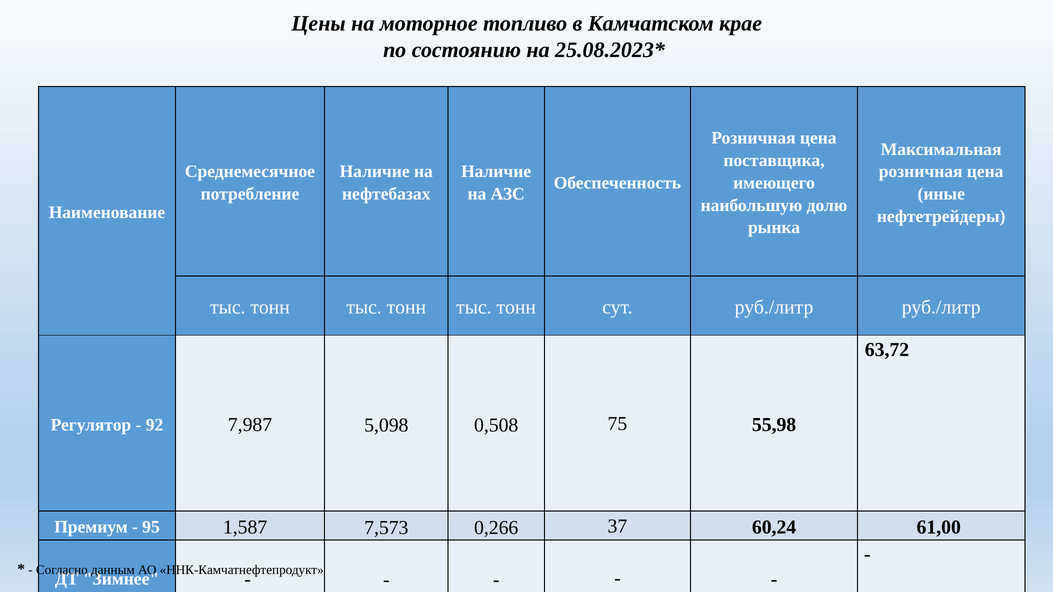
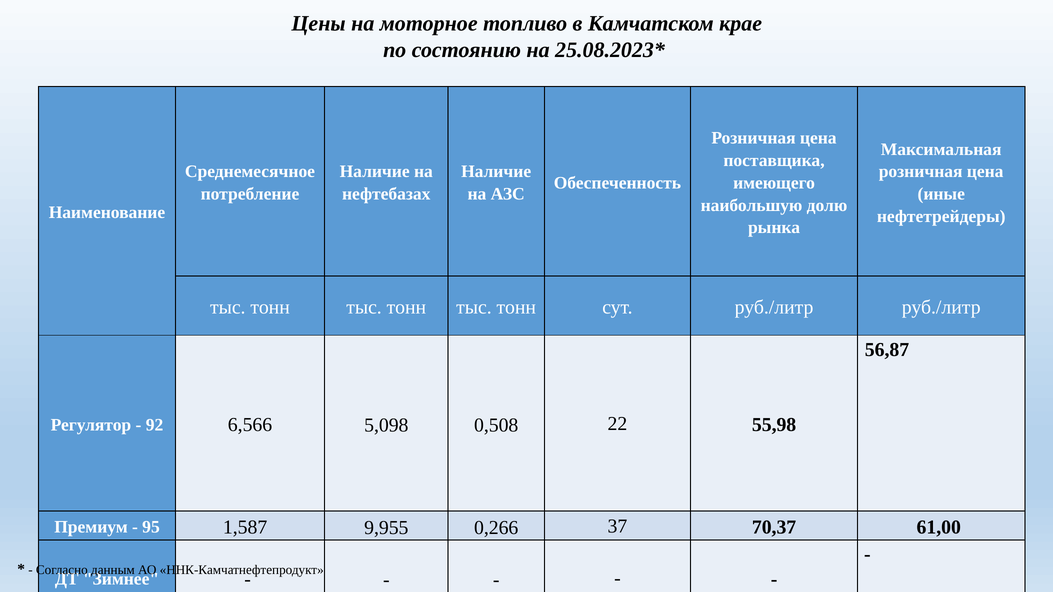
63,72: 63,72 -> 56,87 (887, 350)
7,987: 7,987 -> 6,566 (250, 425)
75: 75 -> 22 (617, 424)
7,573: 7,573 -> 9,955 (386, 528)
60,24: 60,24 -> 70,37 (774, 528)
